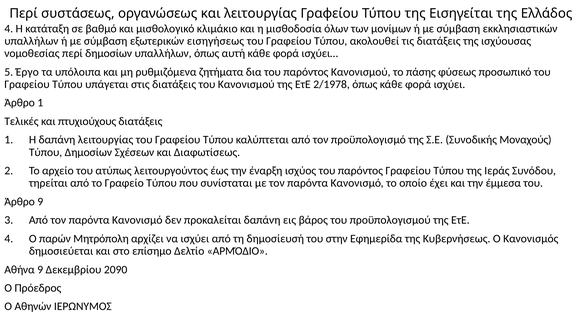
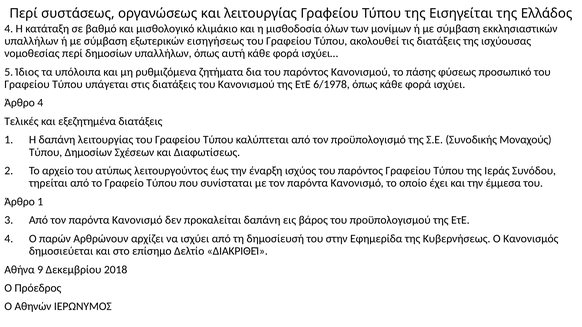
Έργο: Έργο -> Ίδιος (27, 72)
2/1978: 2/1978 -> 6/1978 (331, 84)
Άρθρο 1: 1 -> 4 (40, 103)
πτυχιούχους: πτυχιούχους -> εξεζητημένα (87, 121)
Άρθρο 9: 9 -> 1 (40, 202)
Μητρόπολη: Μητρόπολη -> Αρθρώνουν (101, 239)
ΑΡΜΌΔΙΟ: ΑΡΜΌΔΙΟ -> ΔΙΑΚΡΙΘΕΊ (237, 251)
2090: 2090 -> 2018 (116, 270)
